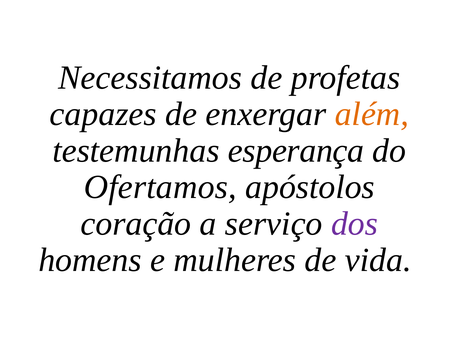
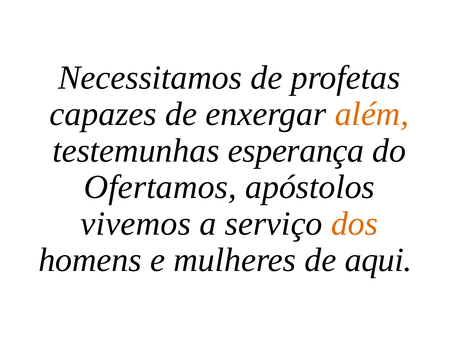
coração: coração -> vivemos (136, 224)
dos colour: purple -> orange (355, 224)
vida: vida -> aqui (378, 260)
